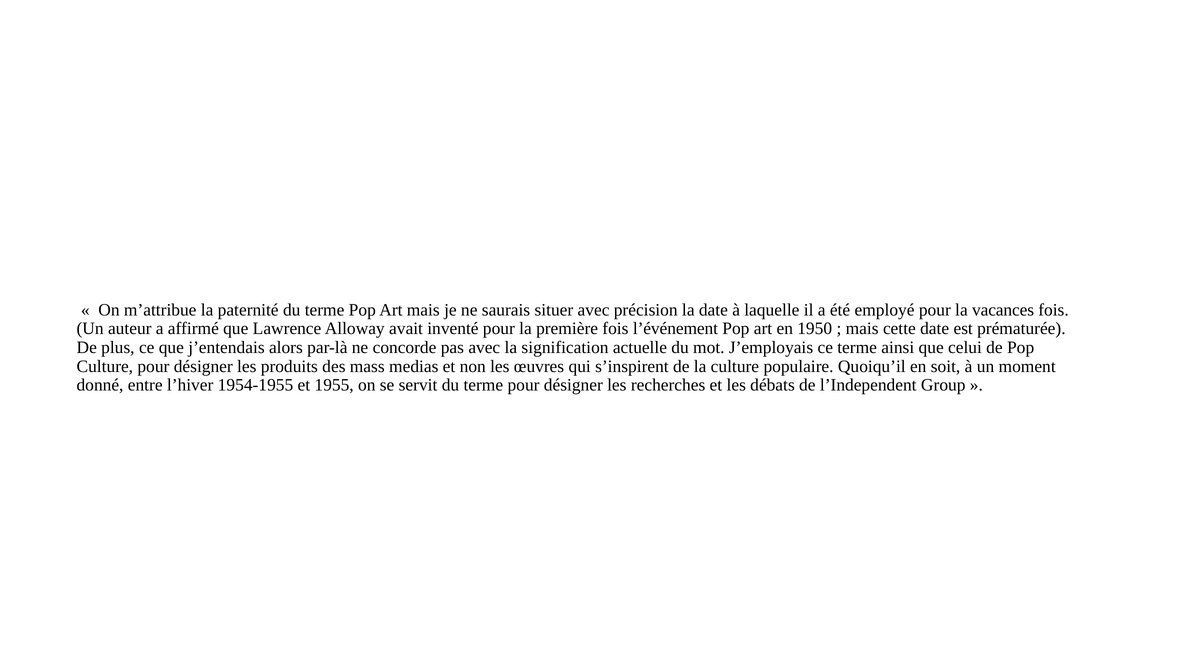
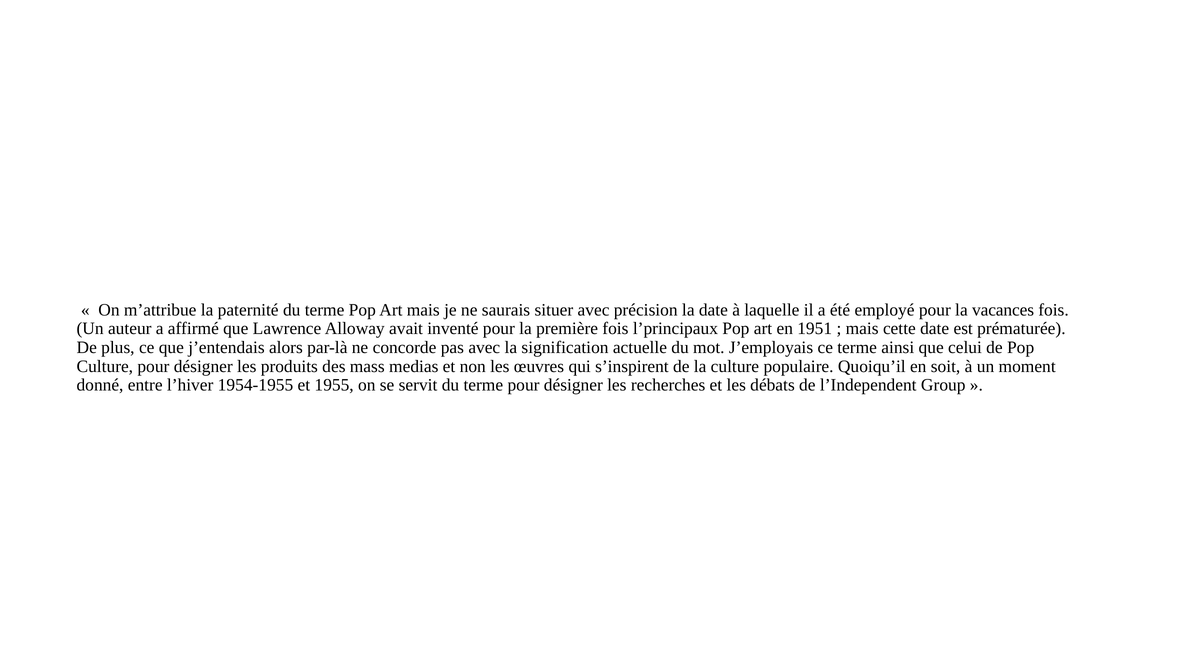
l’événement: l’événement -> l’principaux (675, 329)
1950: 1950 -> 1951 (815, 329)
